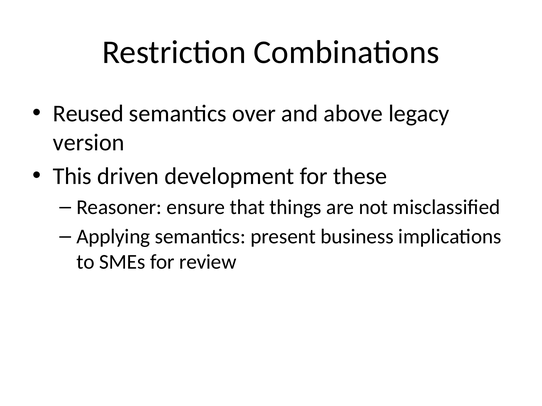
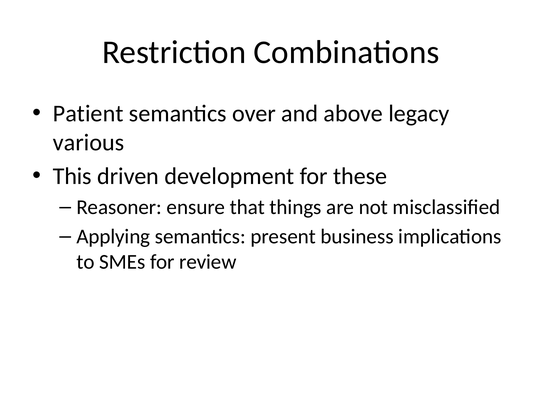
Reused: Reused -> Patient (88, 114)
version: version -> various (89, 143)
